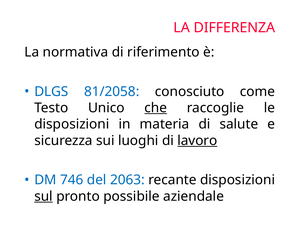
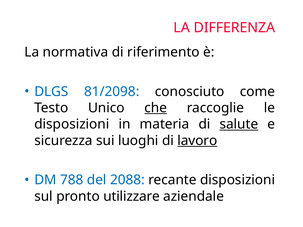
81/2058: 81/2058 -> 81/2098 (112, 92)
salute underline: none -> present (239, 124)
746: 746 -> 788 (72, 180)
2063: 2063 -> 2088 (127, 180)
sul underline: present -> none (44, 197)
possibile: possibile -> utilizzare (132, 197)
